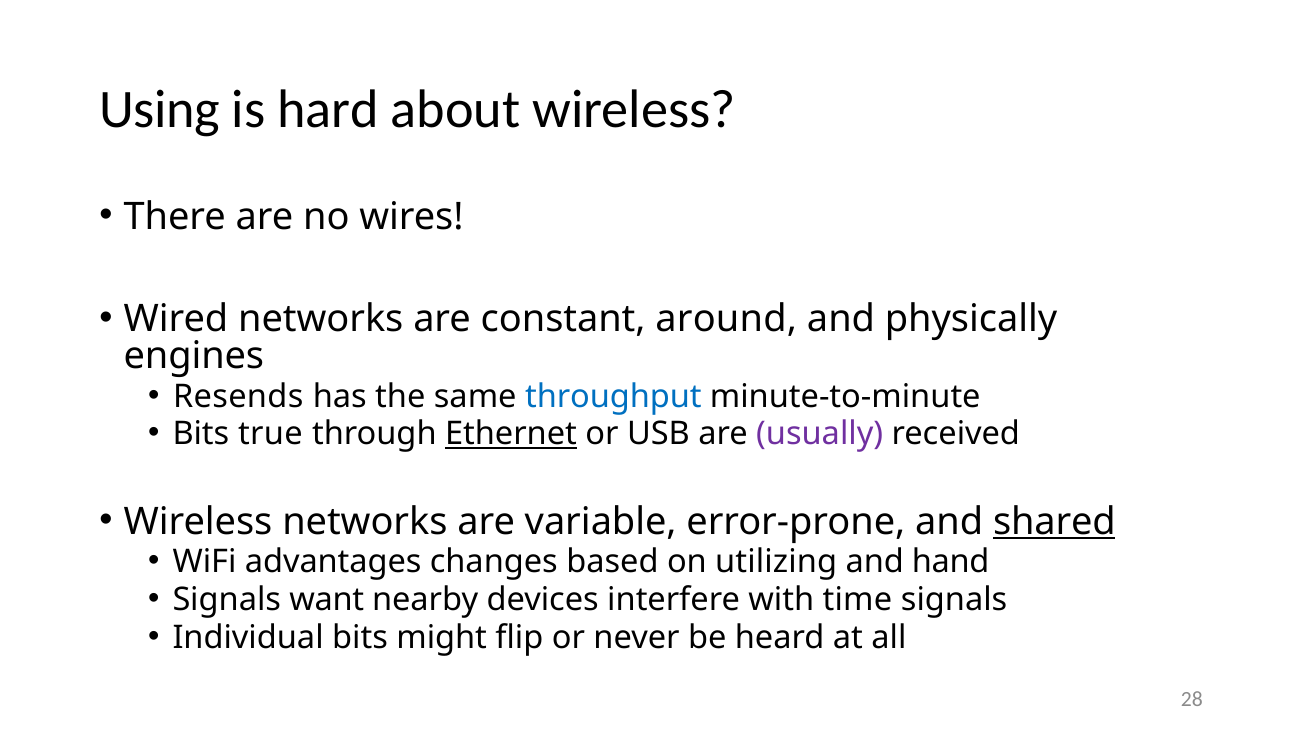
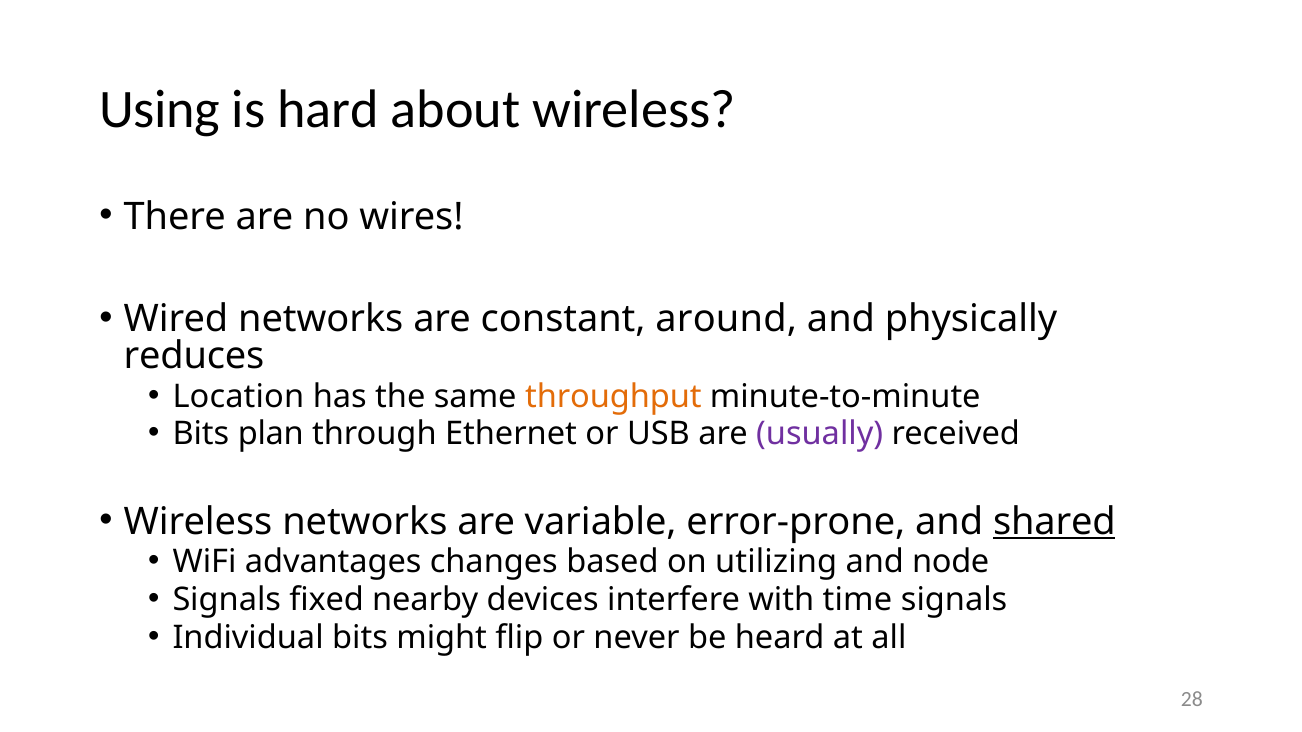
engines: engines -> reduces (194, 356)
Resends: Resends -> Location (238, 397)
throughput colour: blue -> orange (613, 397)
true: true -> plan (271, 434)
Ethernet underline: present -> none (511, 434)
hand: hand -> node (951, 562)
want: want -> fixed (327, 600)
